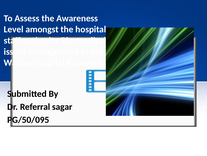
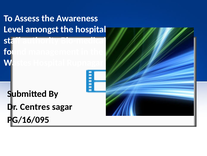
issues: issues -> found (15, 51)
Referral: Referral -> Centres (35, 106)
PG/50/095: PG/50/095 -> PG/16/095 (28, 119)
